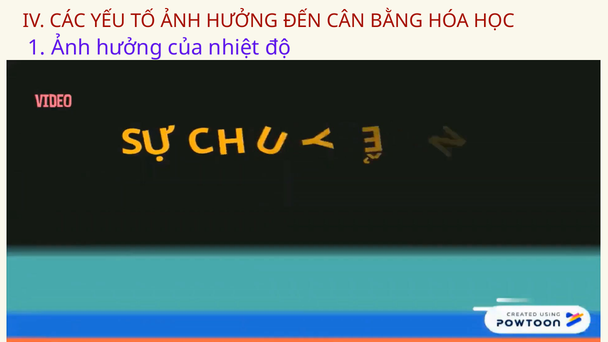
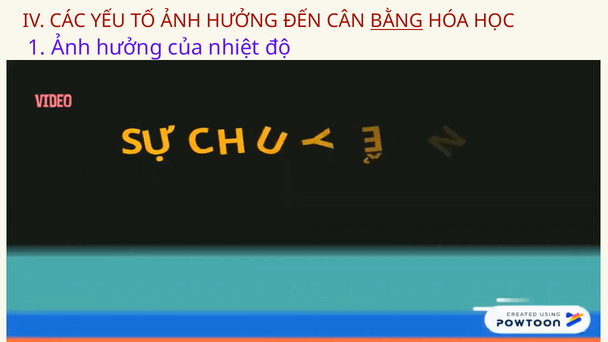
BẰNG underline: none -> present (397, 21)
